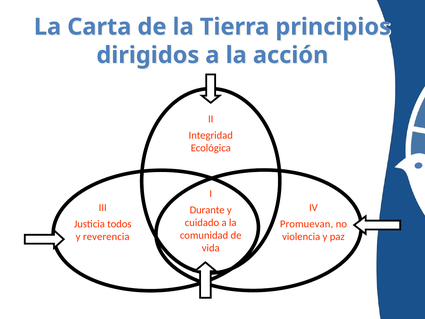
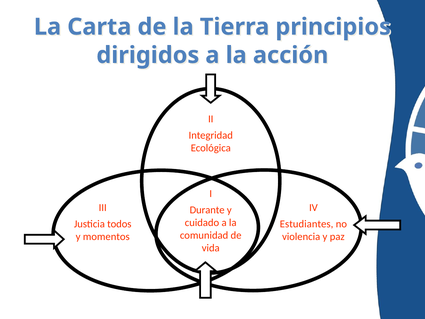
Promuevan: Promuevan -> Estudiantes (307, 224)
reverencia: reverencia -> momentos (106, 237)
